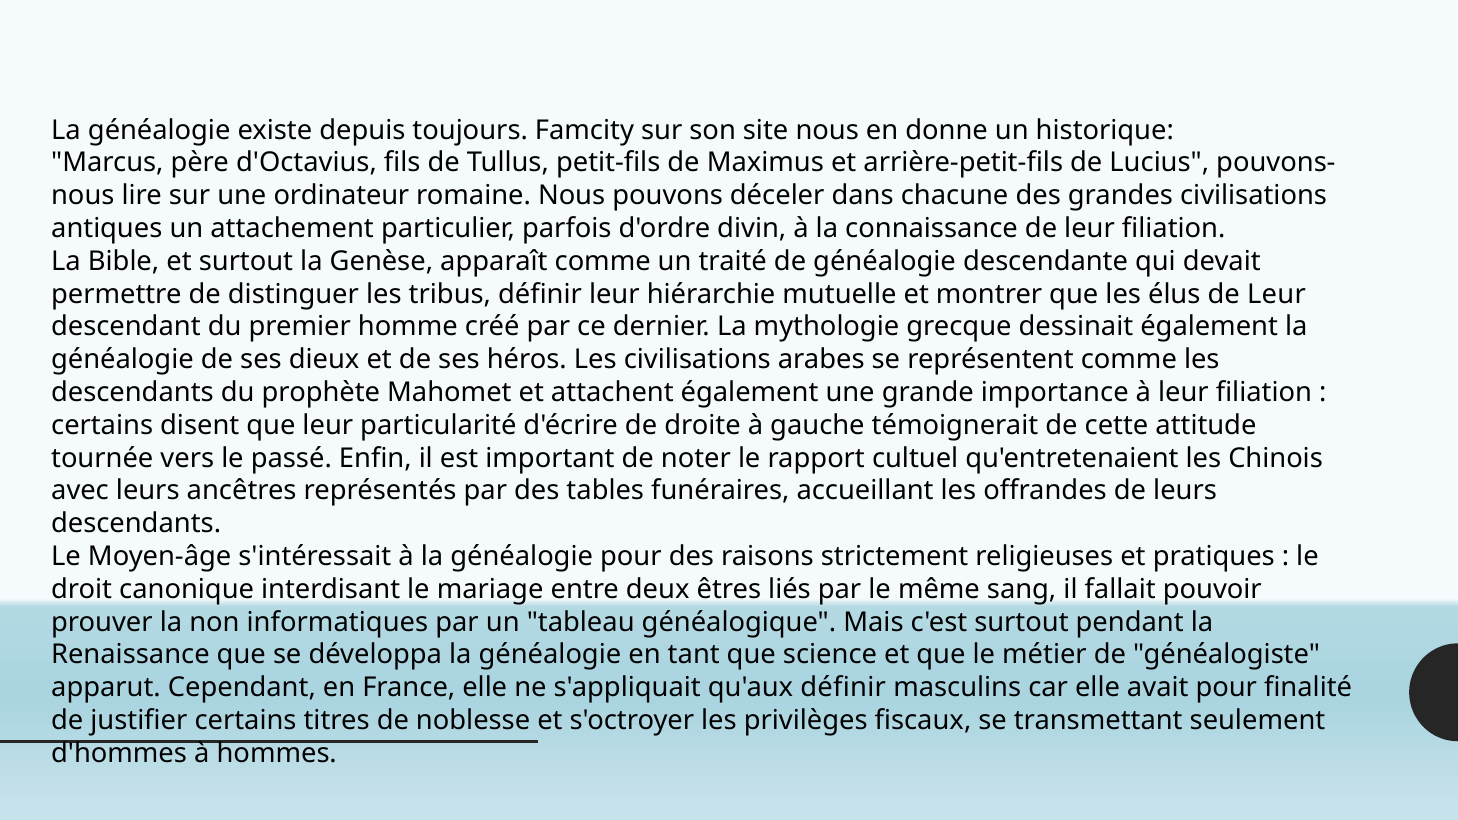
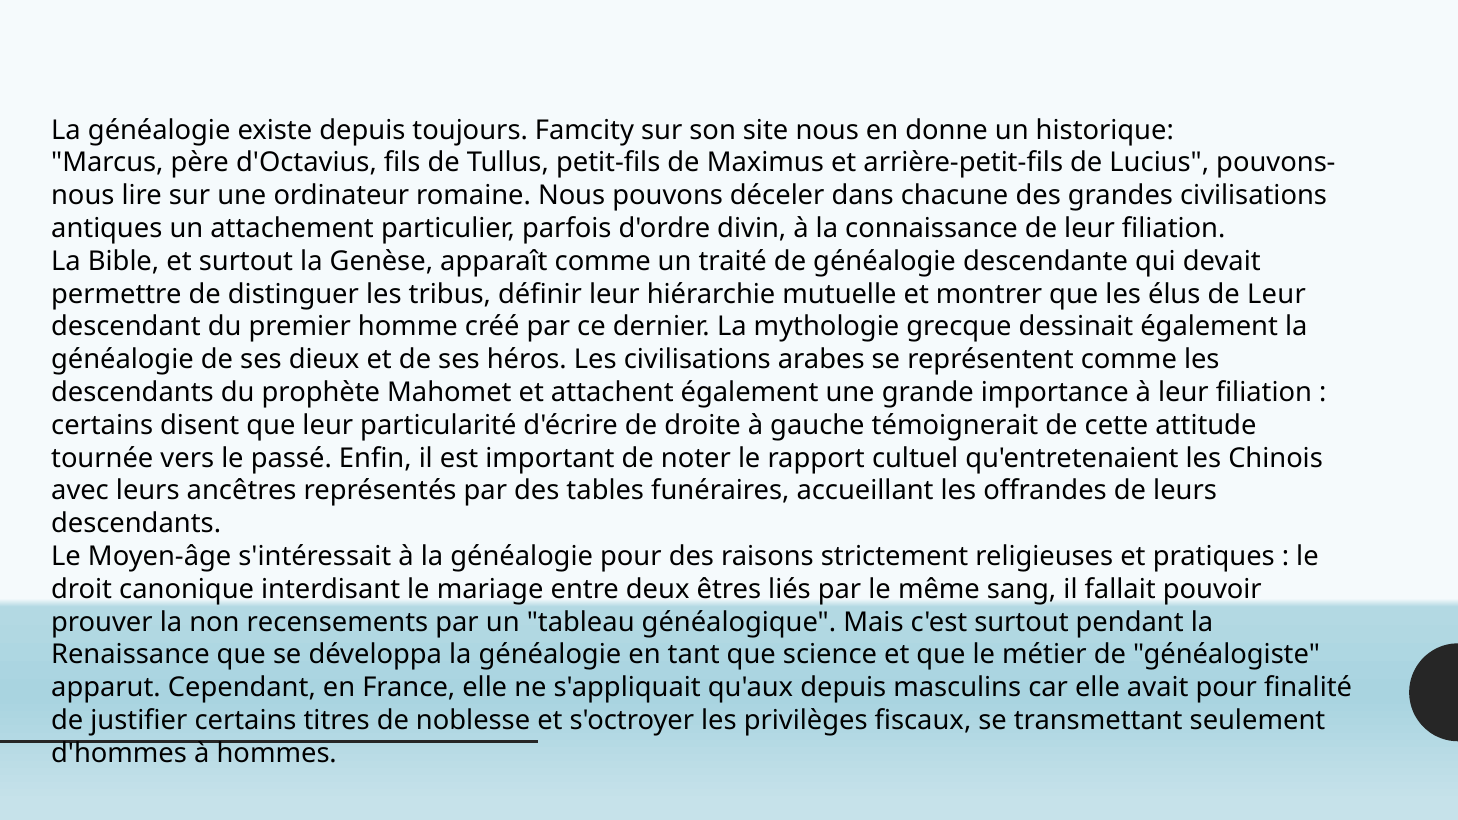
informatiques: informatiques -> recensements (337, 622)
qu'aux définir: définir -> depuis (843, 688)
